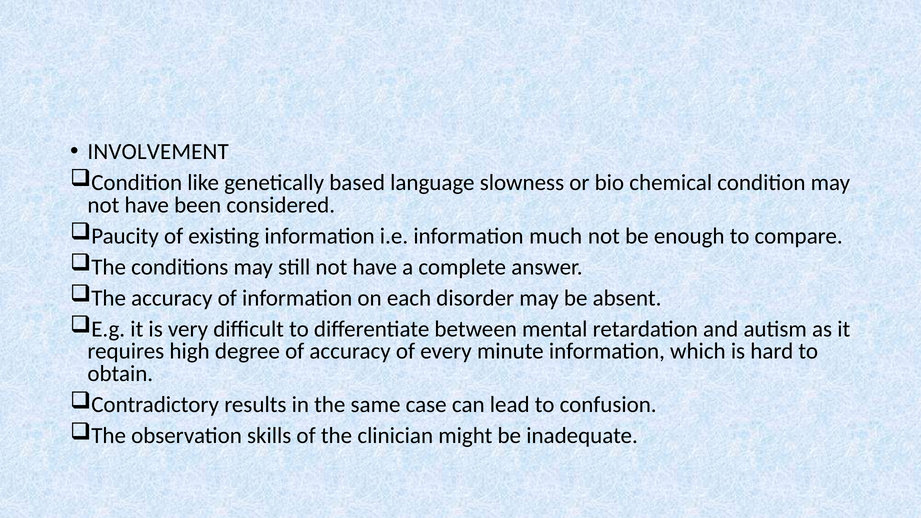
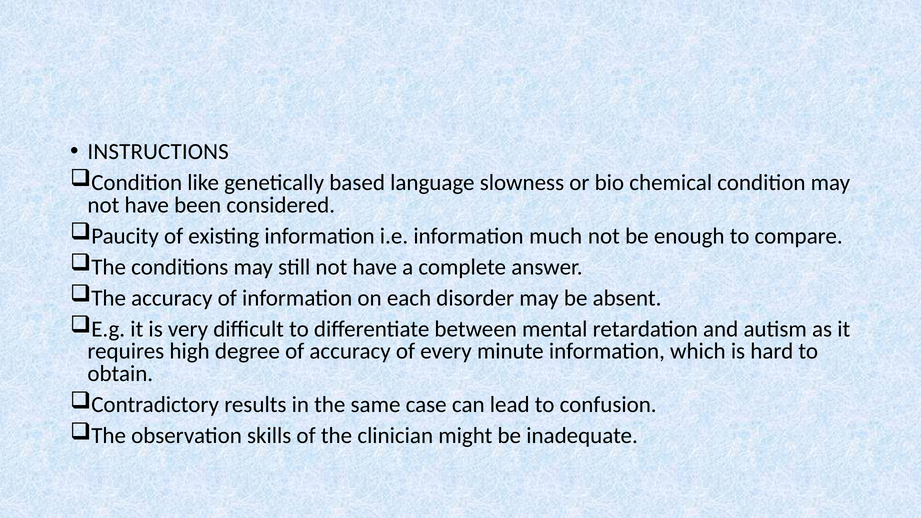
INVOLVEMENT: INVOLVEMENT -> INSTRUCTIONS (158, 152)
